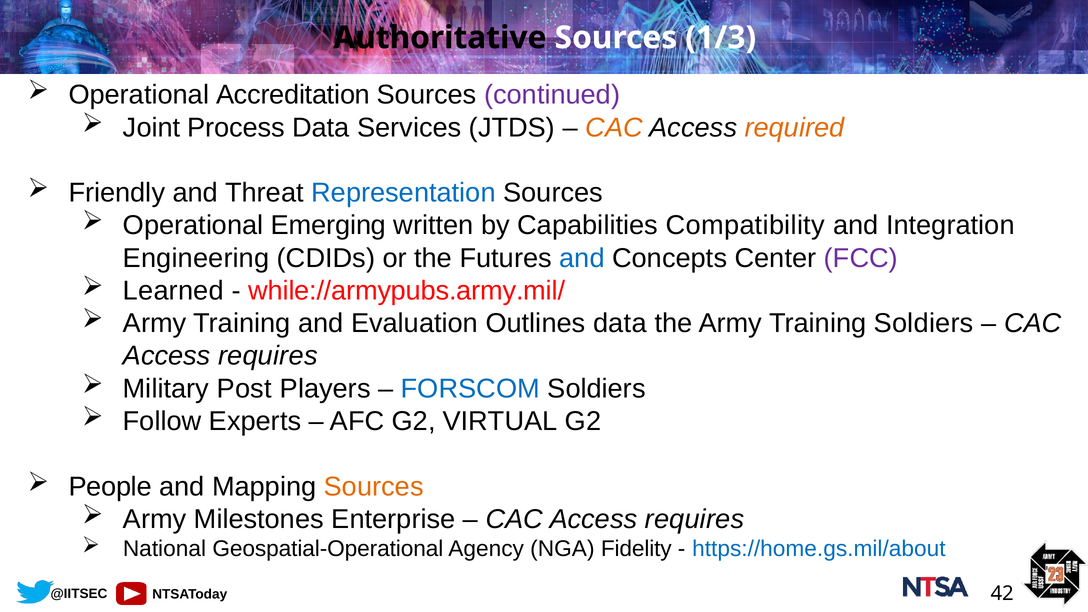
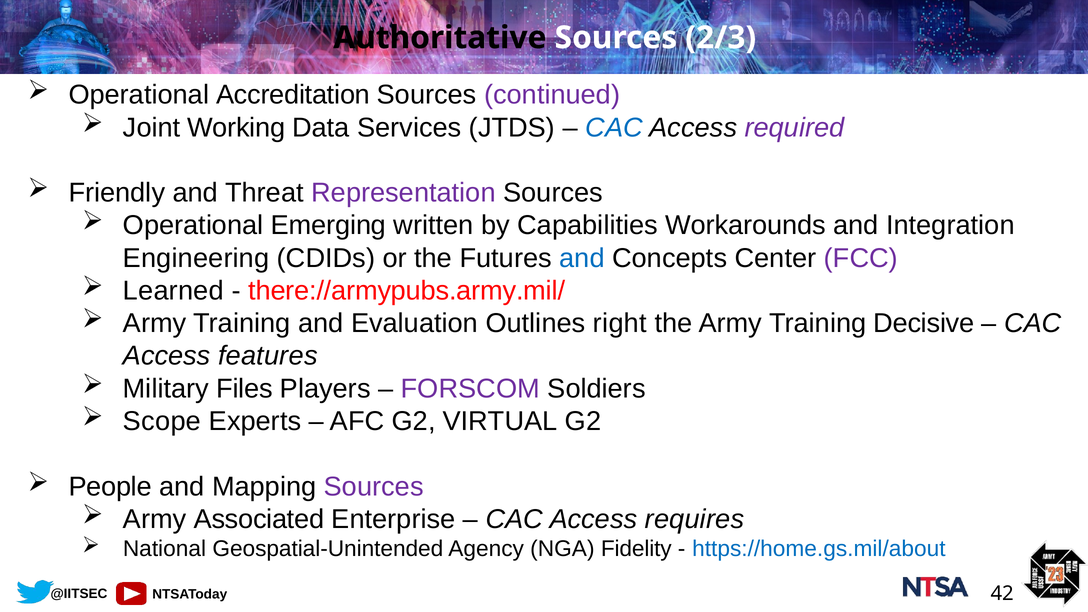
1/3: 1/3 -> 2/3 (721, 38)
Process: Process -> Working (236, 128)
CAC colour: orange -> blue (614, 128)
required colour: orange -> purple (795, 128)
Representation colour: blue -> purple (404, 193)
Compatibility: Compatibility -> Workarounds (746, 225)
while://armypubs.army.mil/: while://armypubs.army.mil/ -> there://armypubs.army.mil/ (407, 291)
Outlines data: data -> right (620, 323)
Training Soldiers: Soldiers -> Decisive (924, 323)
requires: requires -> features (268, 356)
Post: Post -> Files (245, 389)
FORSCOM colour: blue -> purple (470, 389)
Follow: Follow -> Scope (162, 421)
Sources colour: orange -> purple (374, 487)
Milestones: Milestones -> Associated (259, 519)
Geospatial-Operational: Geospatial-Operational -> Geospatial-Unintended (328, 549)
